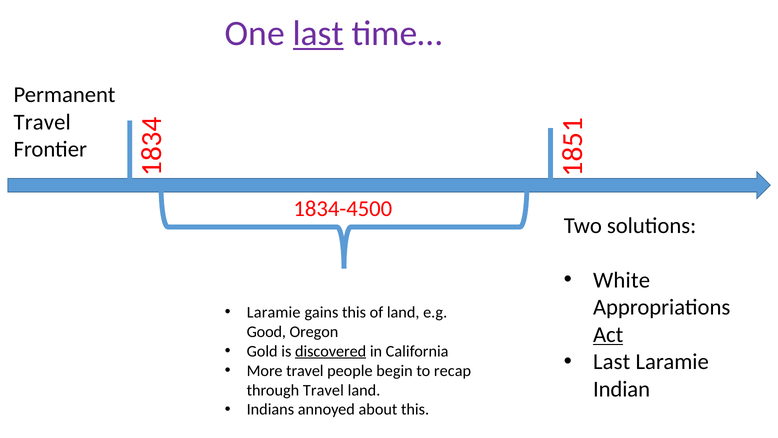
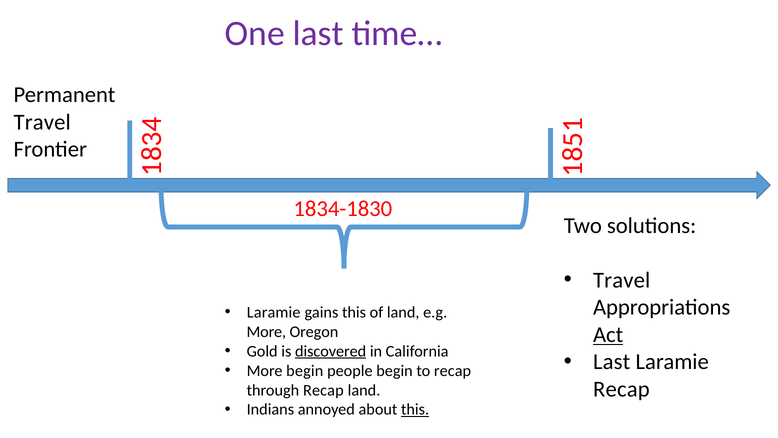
last underline: present -> none (318, 33)
1834-4500: 1834-4500 -> 1834-1830 (343, 209)
White: White -> Travel (622, 280)
Good: Good -> More (266, 331)
More travel: travel -> begin (305, 370)
Indian: Indian -> Recap (621, 389)
through Travel: Travel -> Recap (323, 390)
this underline: none -> present (415, 409)
